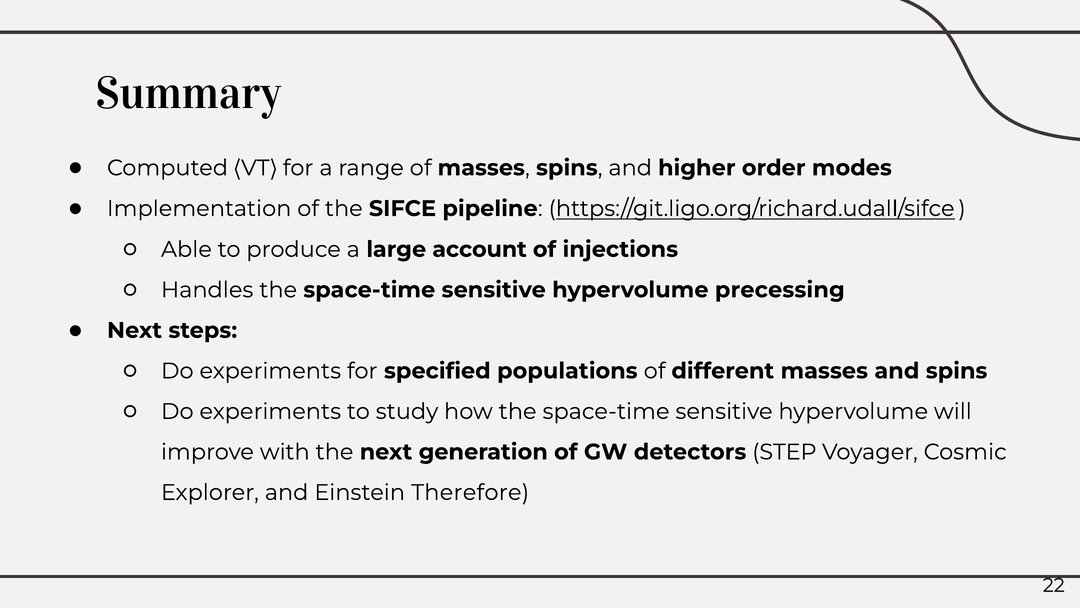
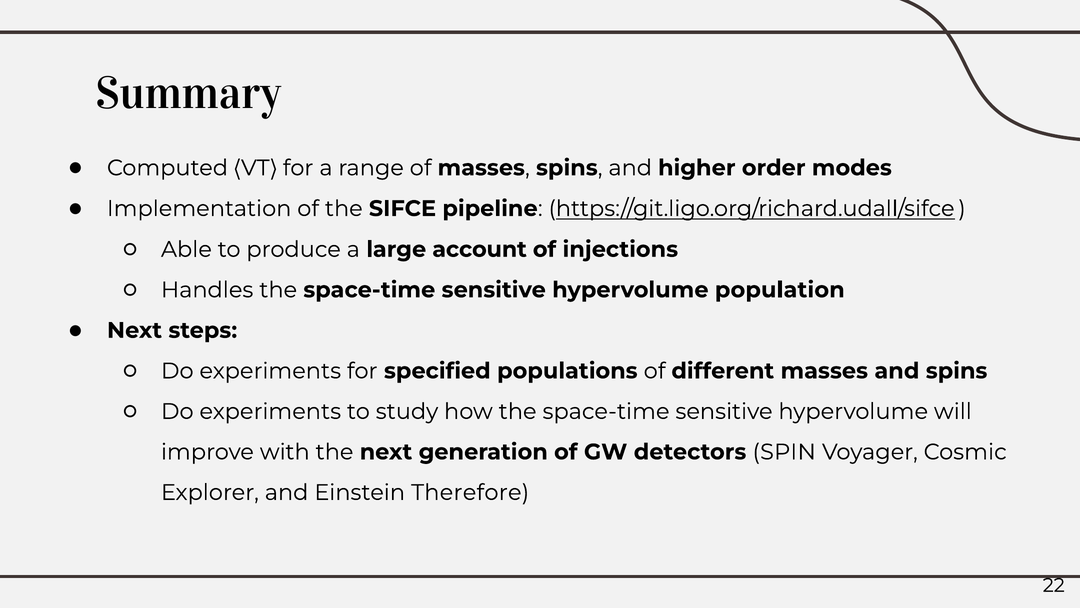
precessing: precessing -> population (780, 290)
STEP: STEP -> SPIN (784, 452)
